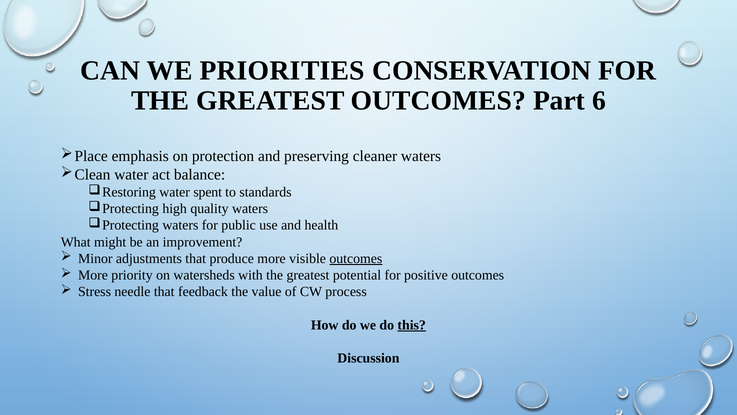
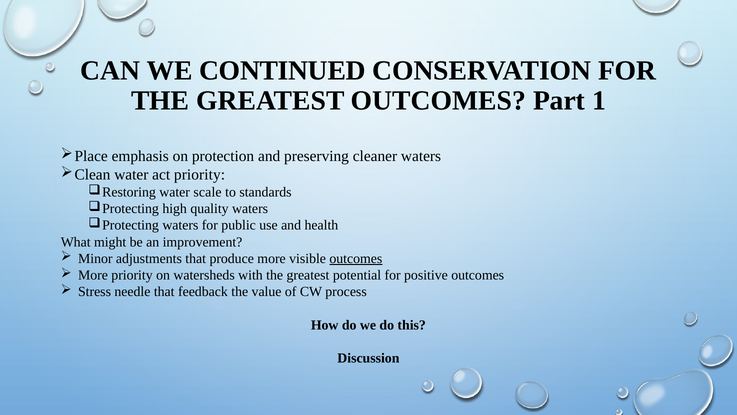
PRIORITIES: PRIORITIES -> CONTINUED (282, 71)
6: 6 -> 1 (599, 100)
act balance: balance -> priority (200, 175)
spent: spent -> scale (208, 192)
this underline: present -> none (412, 325)
